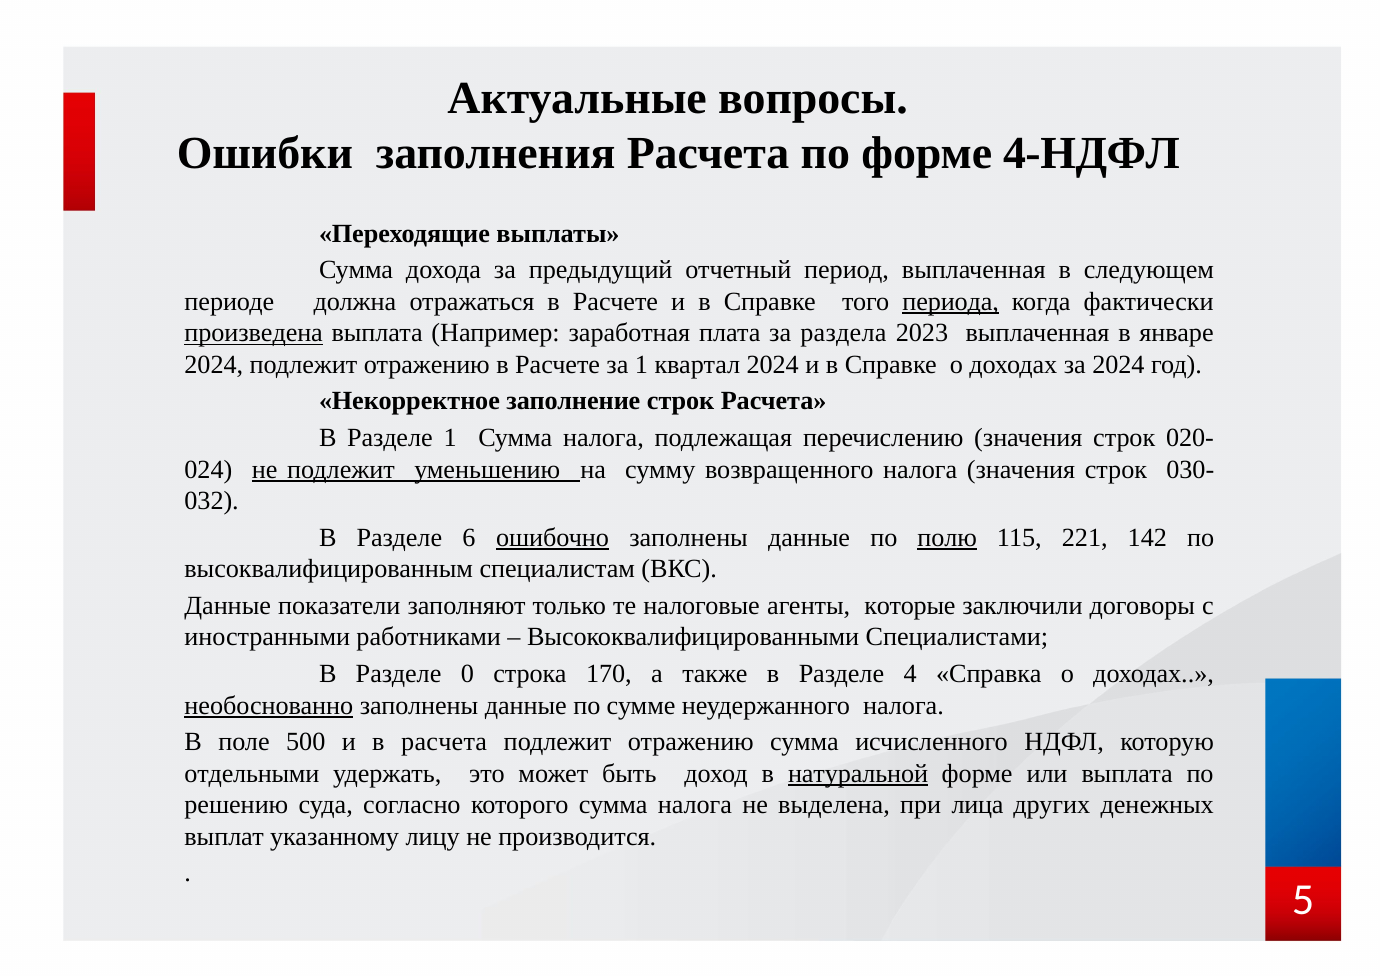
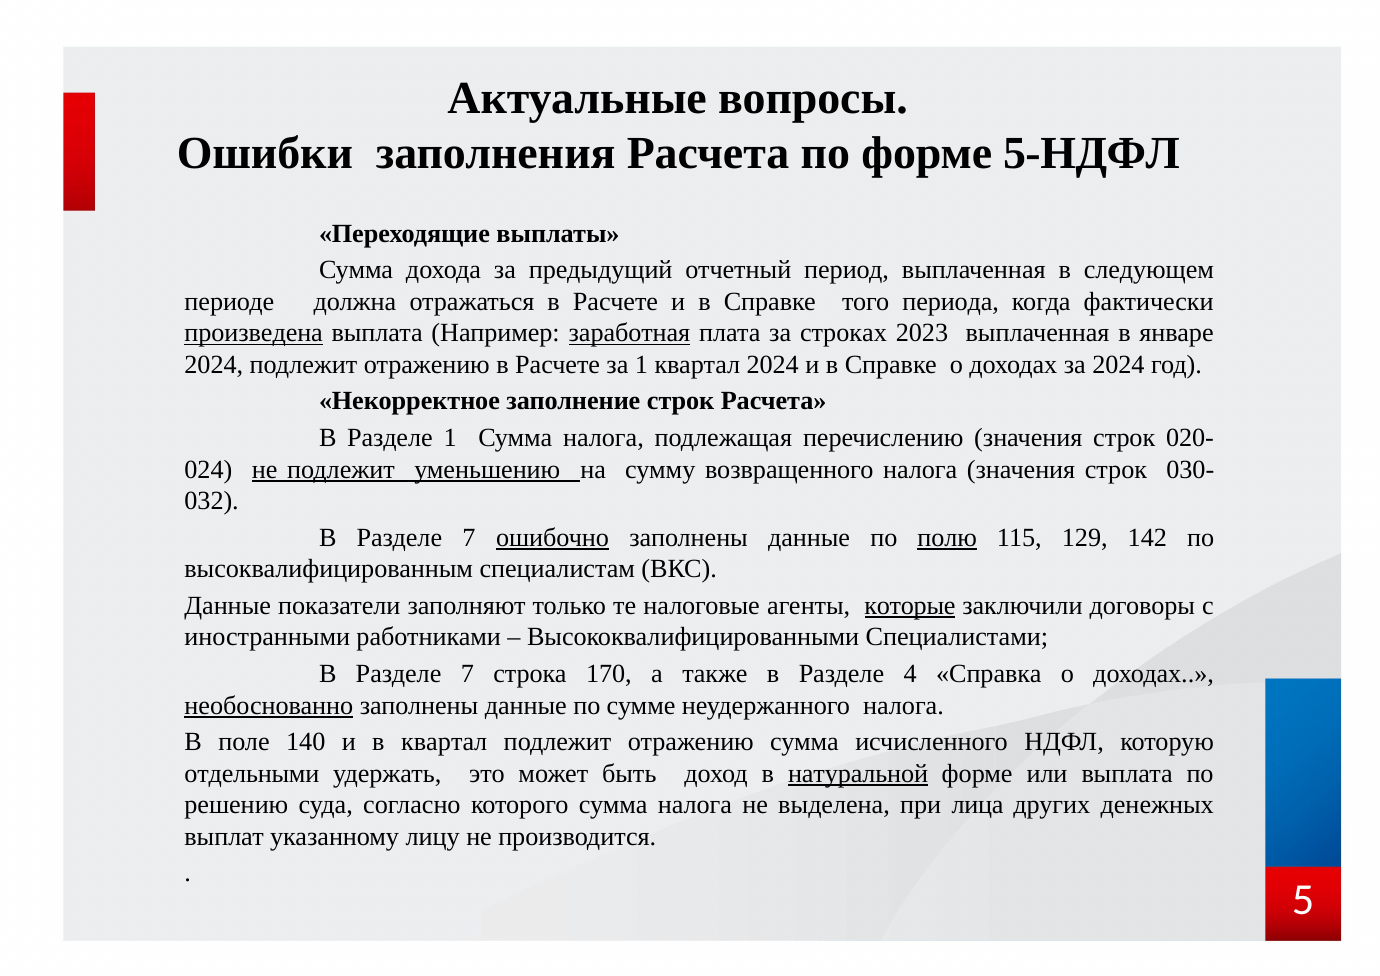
4-НДФЛ: 4-НДФЛ -> 5-НДФЛ (1091, 153)
периода underline: present -> none (951, 302)
заработная underline: none -> present (629, 333)
раздела: раздела -> строках (843, 333)
6: 6 -> 7 (469, 537)
221: 221 -> 129 (1085, 537)
которые underline: none -> present (910, 606)
0: 0 -> 7 (467, 674)
500: 500 -> 140 (306, 742)
в расчета: расчета -> квартал (444, 742)
